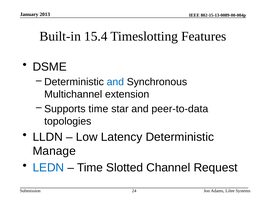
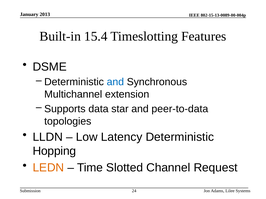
Supports time: time -> data (98, 109)
Manage: Manage -> Hopping (54, 151)
LEDN colour: blue -> orange (48, 168)
